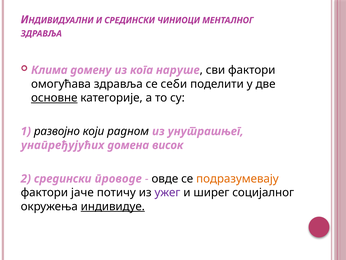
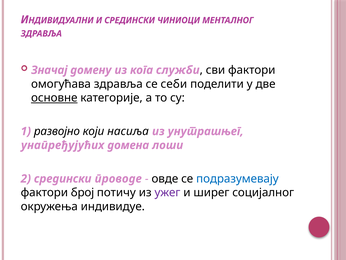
Клима: Клима -> Значај (49, 70)
наруше: наруше -> служби (178, 70)
радном: радном -> насиља (128, 131)
висок: висок -> лоши (168, 145)
подразумевају colour: orange -> blue (237, 178)
јаче: јаче -> број (82, 192)
индивидуе underline: present -> none (113, 206)
